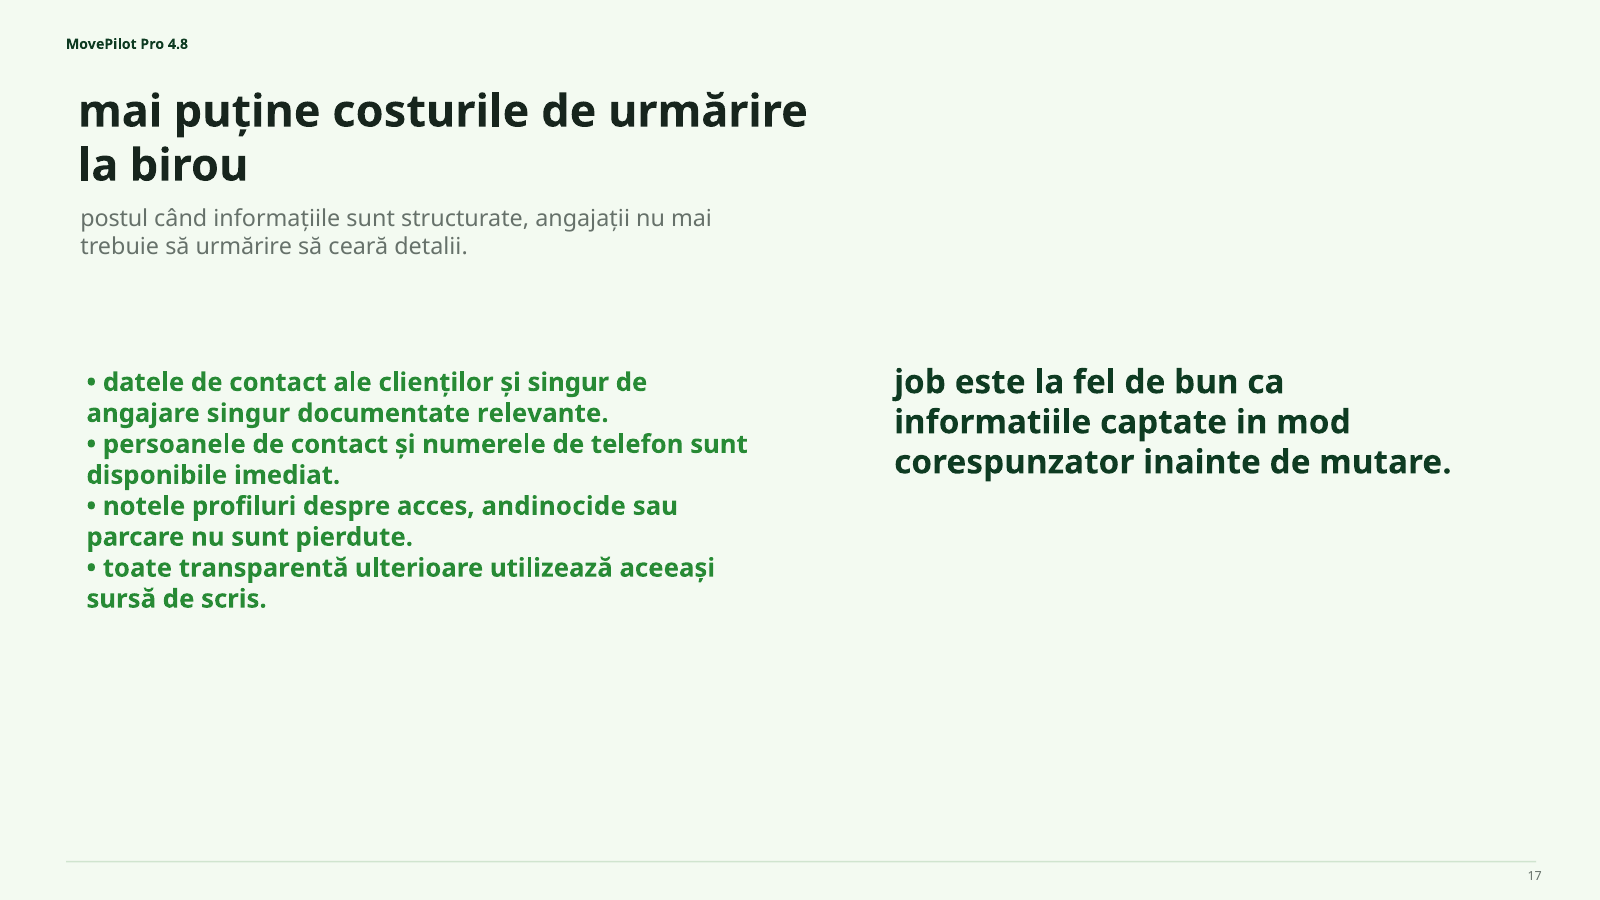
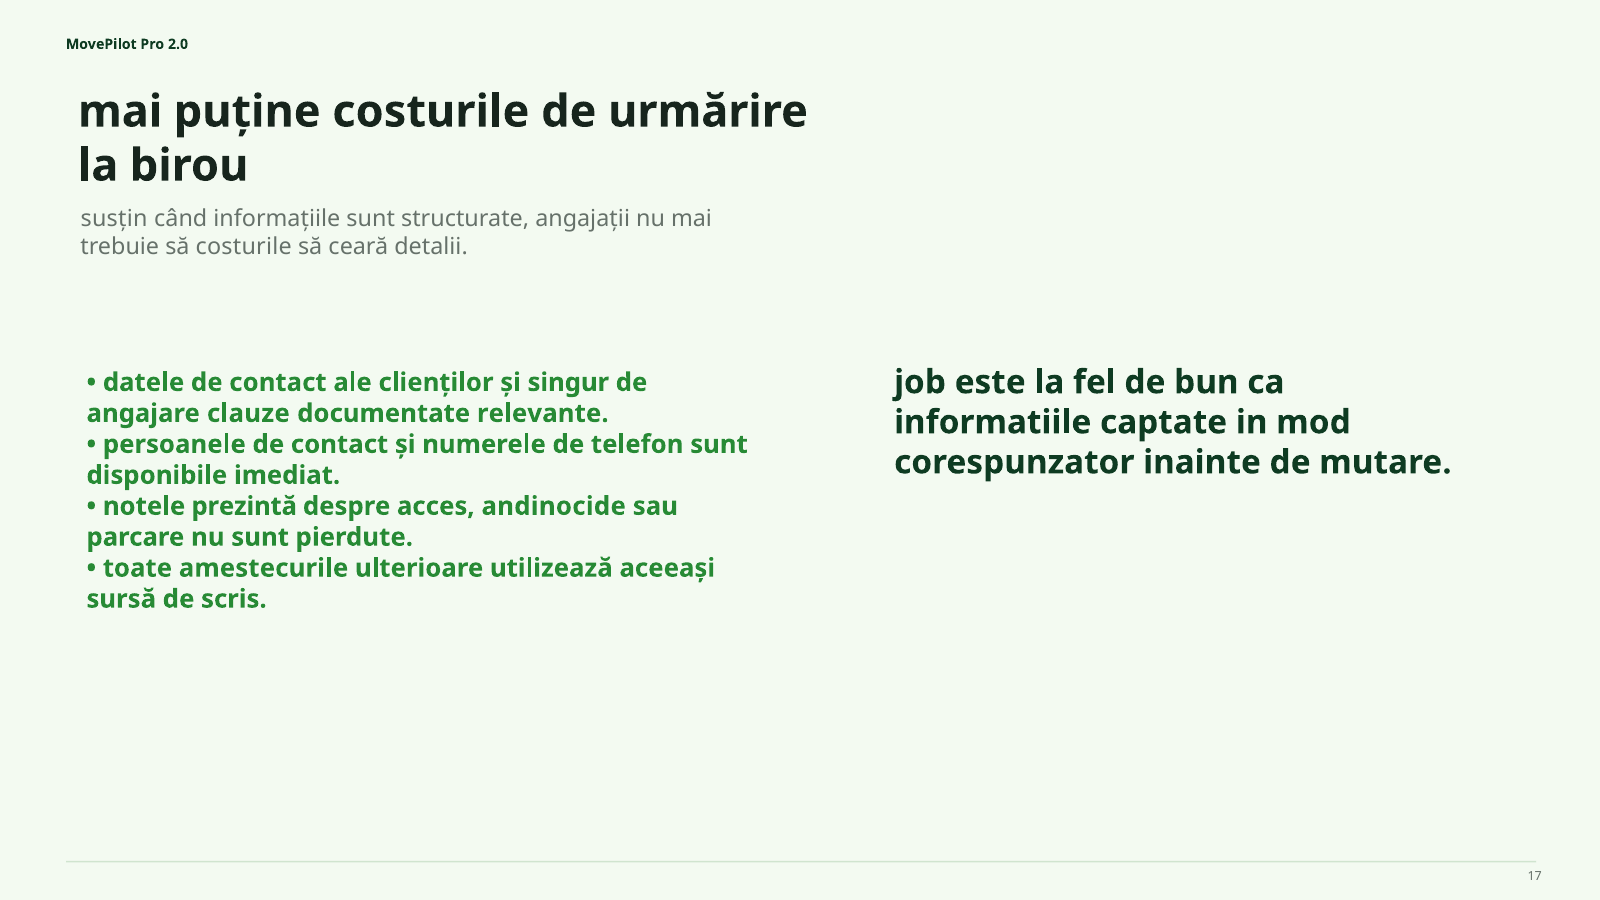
4.8: 4.8 -> 2.0 (178, 44)
postul: postul -> susțin (114, 219)
să urmărire: urmărire -> costurile (244, 247)
angajare singur: singur -> clauze (248, 413)
profiluri: profiluri -> prezintă (244, 506)
transparentă: transparentă -> amestecurile (264, 568)
